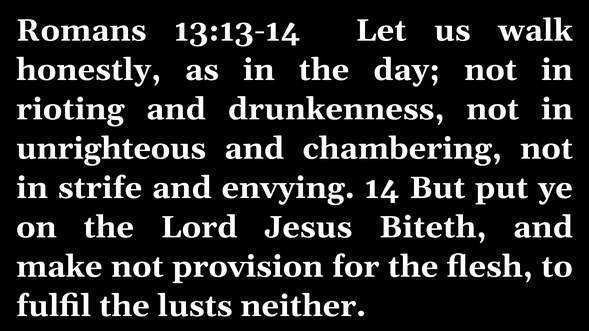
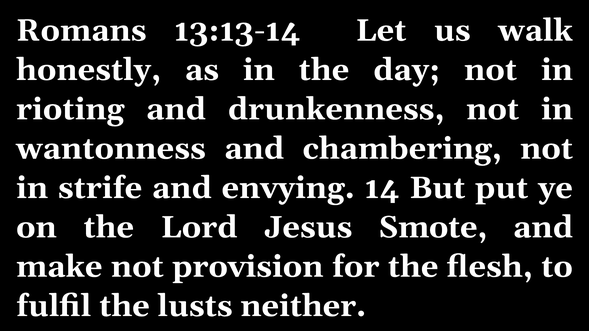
unrighteous: unrighteous -> wantonness (111, 149)
Biteth: Biteth -> Smote (433, 227)
